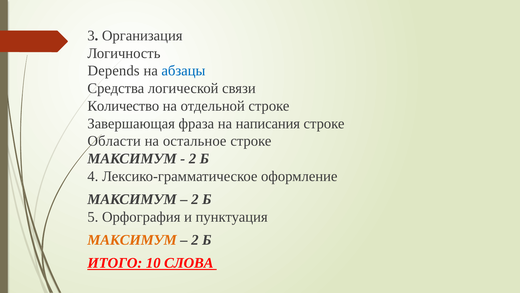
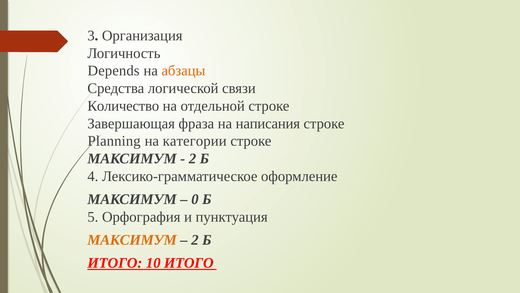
абзацы colour: blue -> orange (183, 71)
Области: Области -> Planning (114, 141)
остальное: остальное -> категории (195, 141)
2: 2 -> 0 (195, 199)
10 СЛОВА: СЛОВА -> ИТОГО (189, 263)
